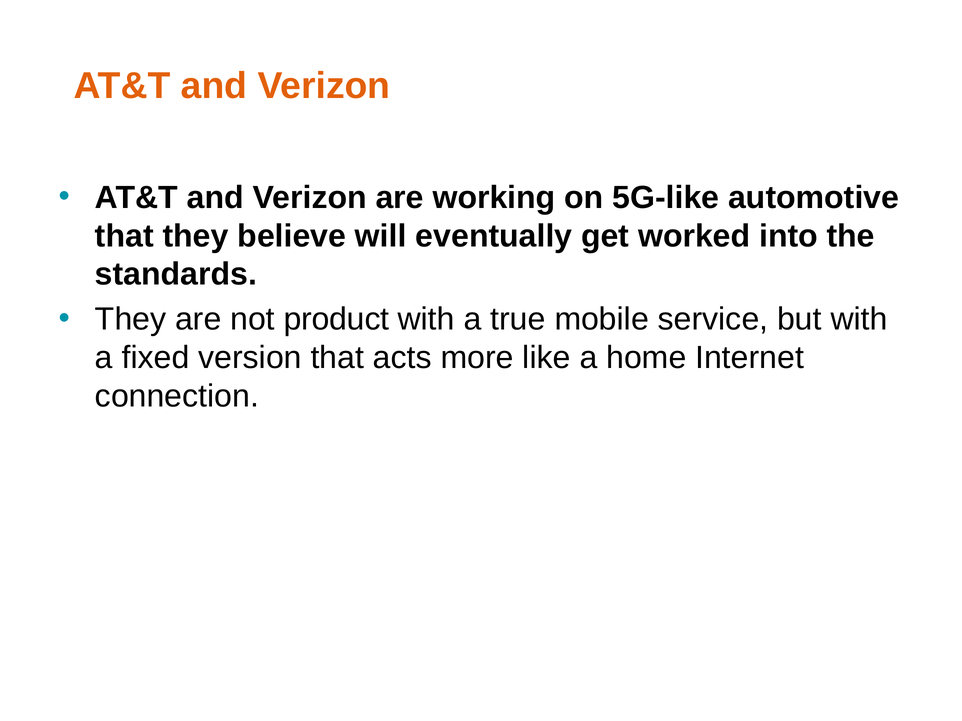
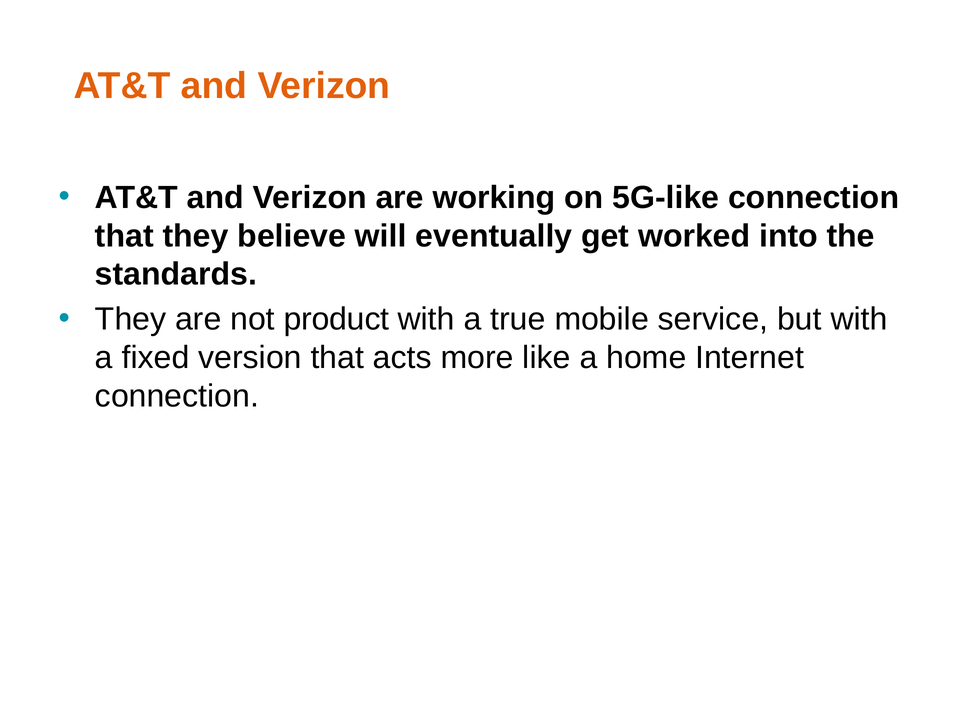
5G-like automotive: automotive -> connection (814, 198)
